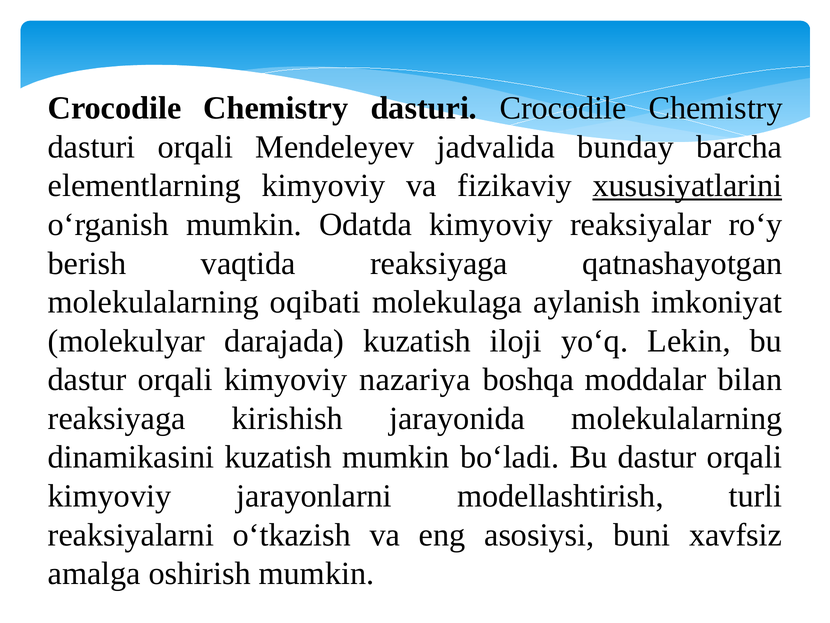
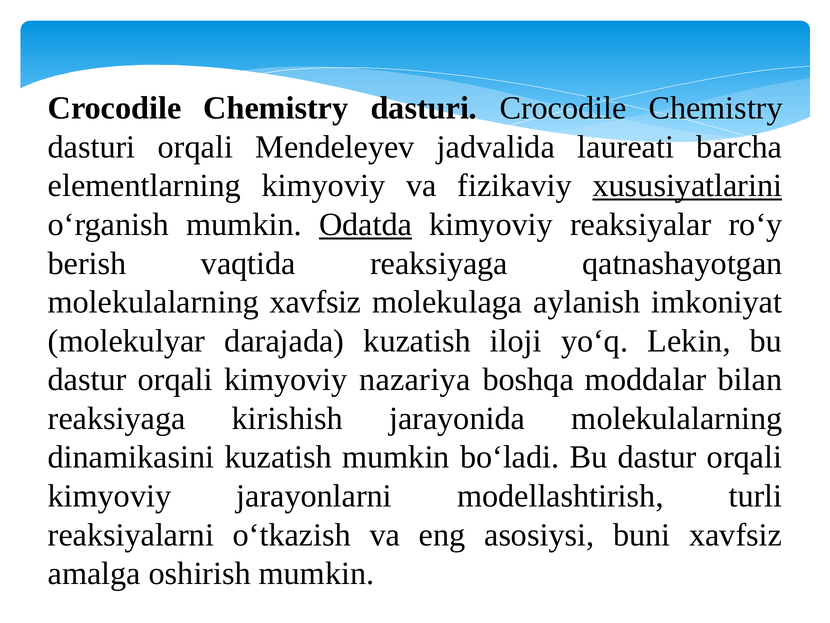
bunday: bunday -> laureati (626, 147)
Odatda underline: none -> present (366, 224)
molekulalarning oqibati: oqibati -> xavfsiz (316, 302)
